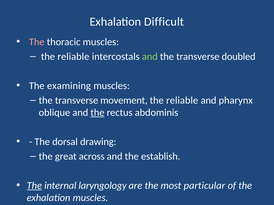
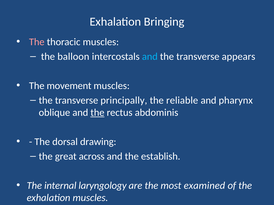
Difficult: Difficult -> Bringing (164, 22)
reliable: reliable -> balloon (73, 57)
and colour: light green -> light blue (150, 57)
doubled: doubled -> appears (239, 57)
examining: examining -> movement (69, 86)
movement: movement -> principally (124, 100)
The underline: present -> none (34, 186)
particular: particular -> examined (204, 186)
